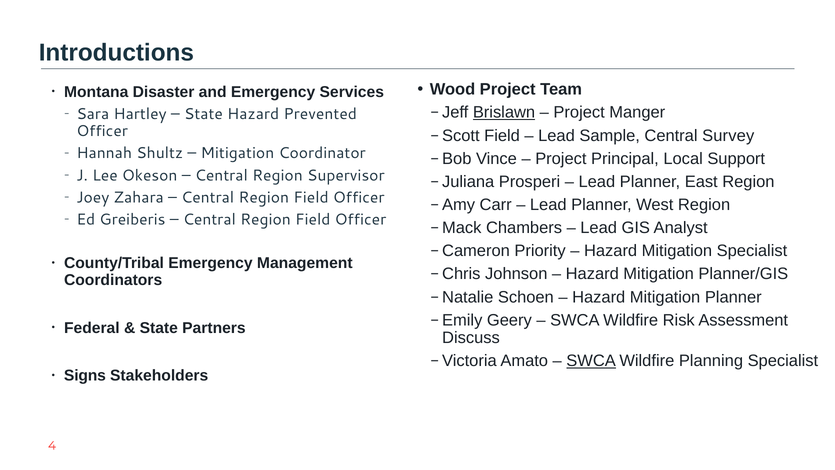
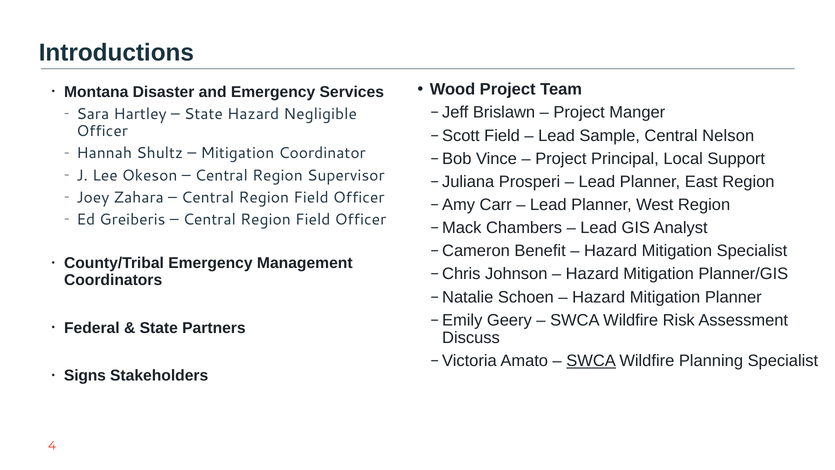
Brislawn underline: present -> none (504, 112)
Prevented: Prevented -> Negligible (320, 114)
Survey: Survey -> Nelson (728, 135)
Priority: Priority -> Benefit (540, 251)
